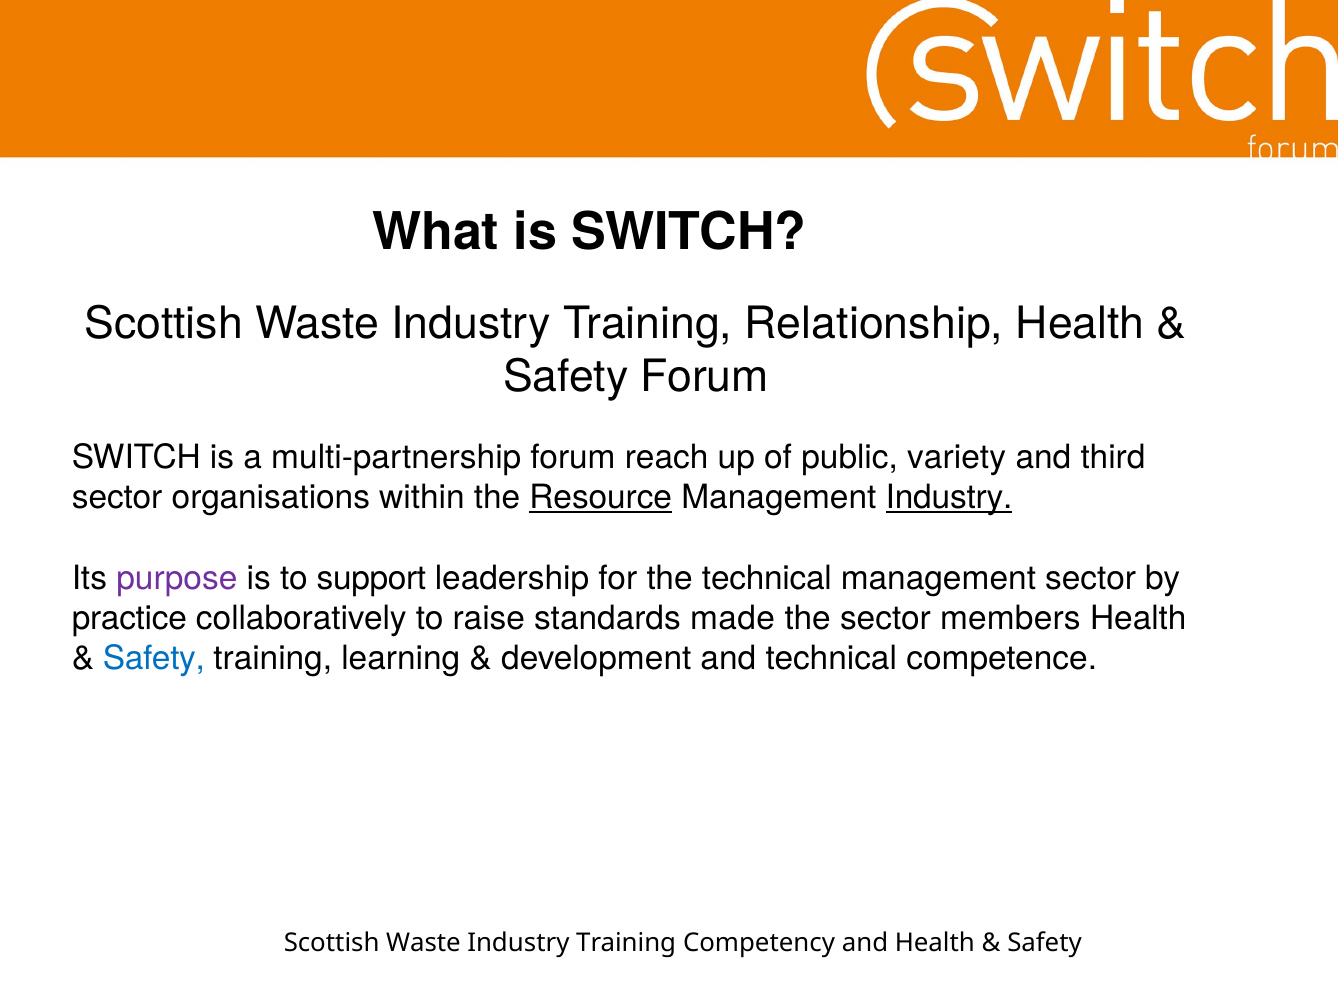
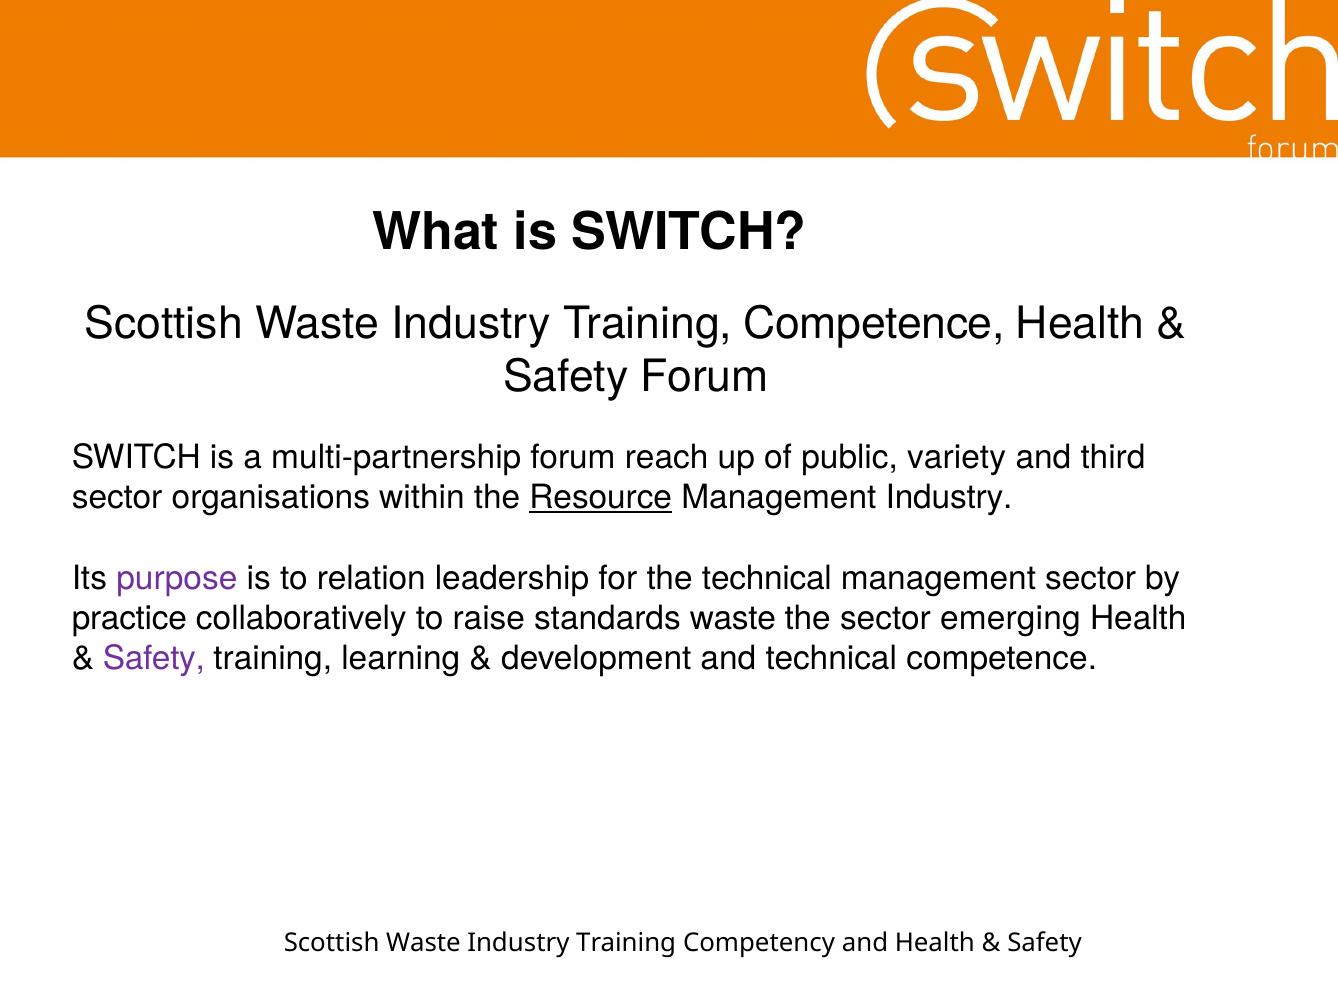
Training Relationship: Relationship -> Competence (874, 324)
Industry underline: present -> none (949, 498)
support: support -> relation (371, 578)
standards made: made -> waste (733, 619)
members: members -> emerging (1010, 619)
Safety colour: blue -> purple (154, 659)
